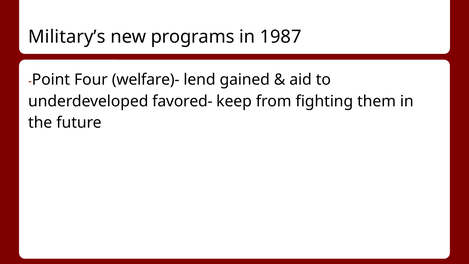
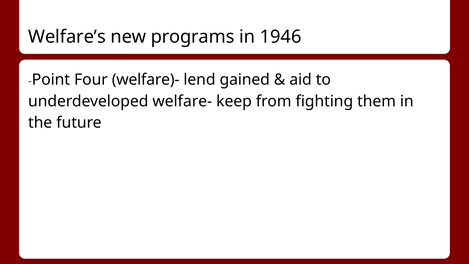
Military’s: Military’s -> Welfare’s (67, 37)
1987: 1987 -> 1946 (281, 37)
favored-: favored- -> welfare- (182, 101)
